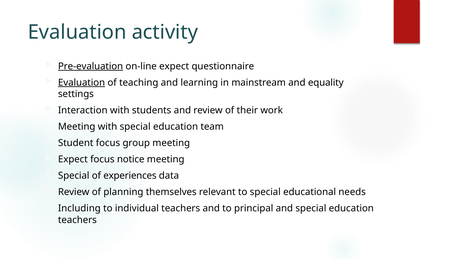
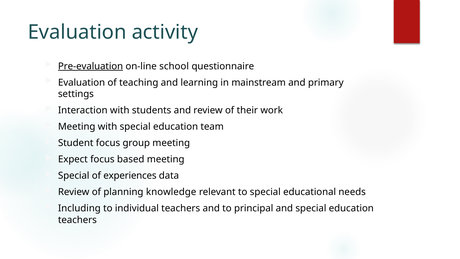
on-line expect: expect -> school (174, 66)
Evaluation underline: present -> none (82, 82)
equality: equality -> primary (326, 82)
notice: notice -> based (131, 159)
themselves: themselves -> knowledge (171, 192)
